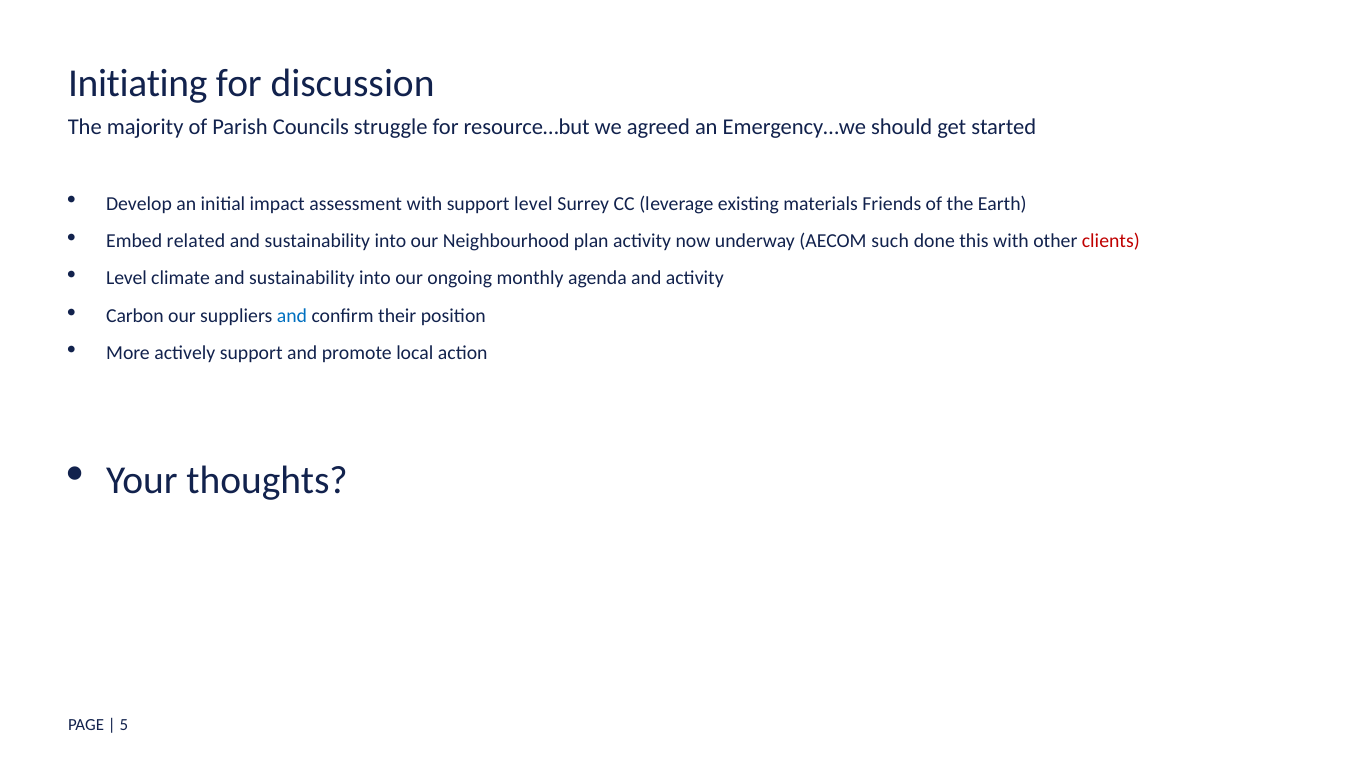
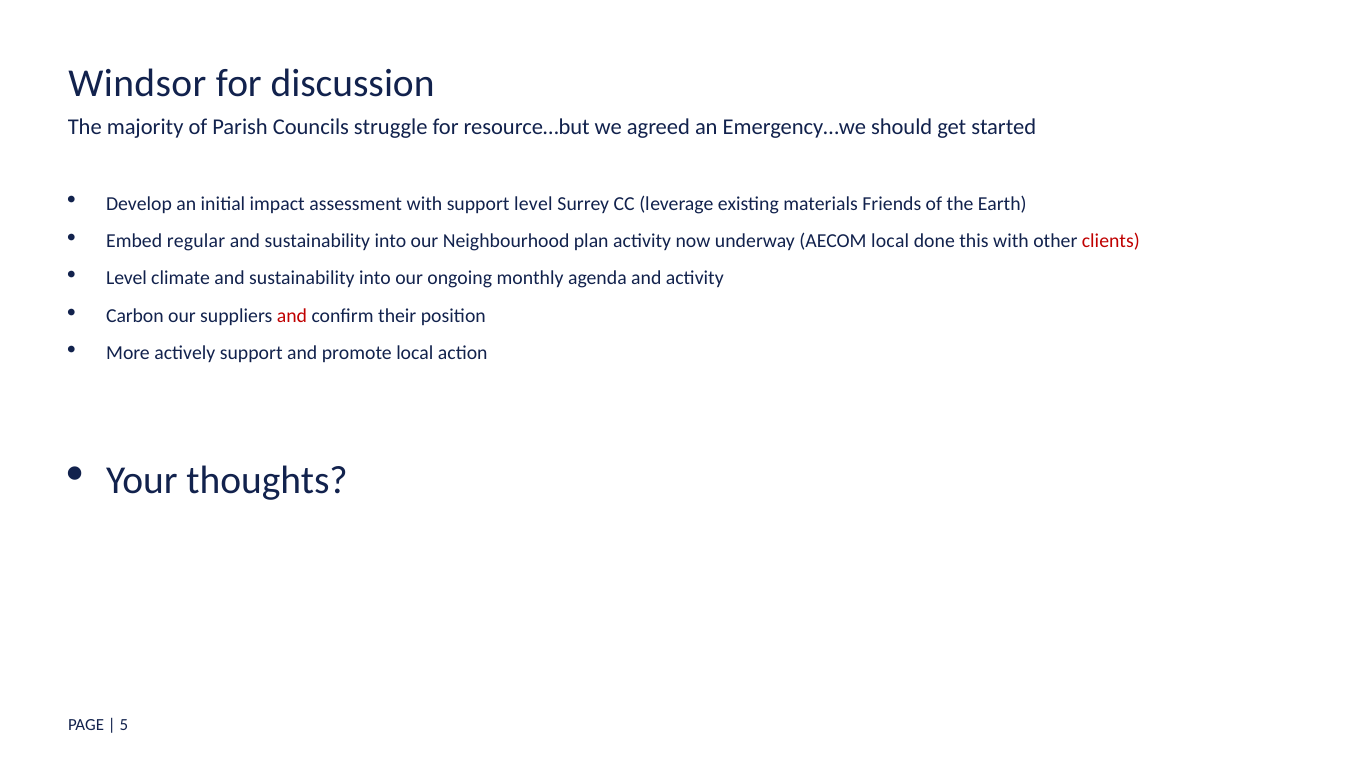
Initiating: Initiating -> Windsor (137, 83)
related: related -> regular (196, 241)
AECOM such: such -> local (890, 241)
and colour: blue -> red (292, 316)
